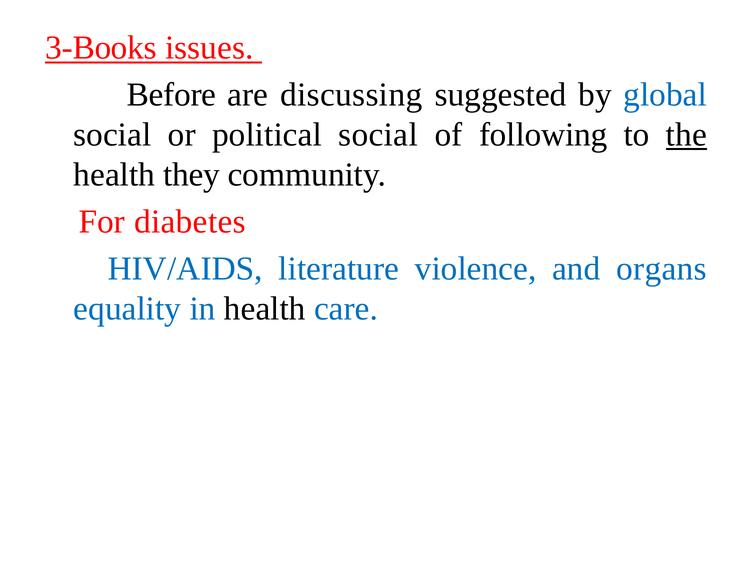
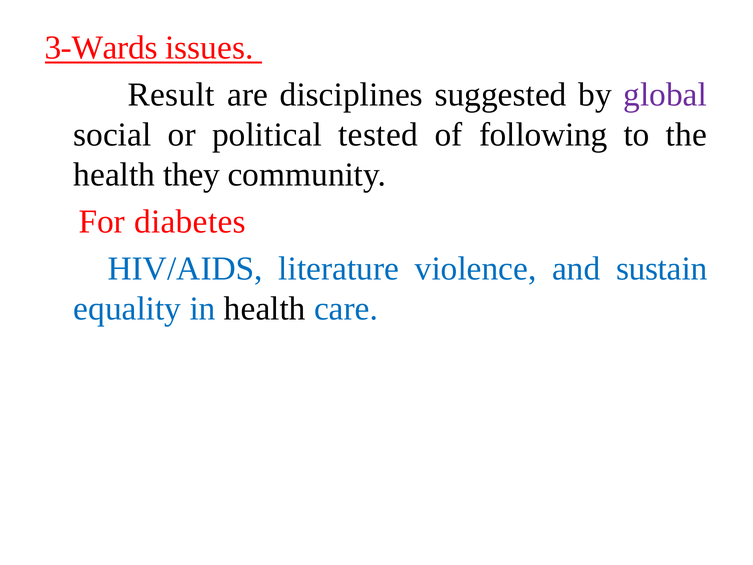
3-Books: 3-Books -> 3-Wards (101, 48)
Before: Before -> Result (171, 95)
discussing: discussing -> disciplines (351, 95)
global colour: blue -> purple (665, 95)
political social: social -> tested (378, 135)
the underline: present -> none (686, 135)
organs: organs -> sustain (662, 269)
